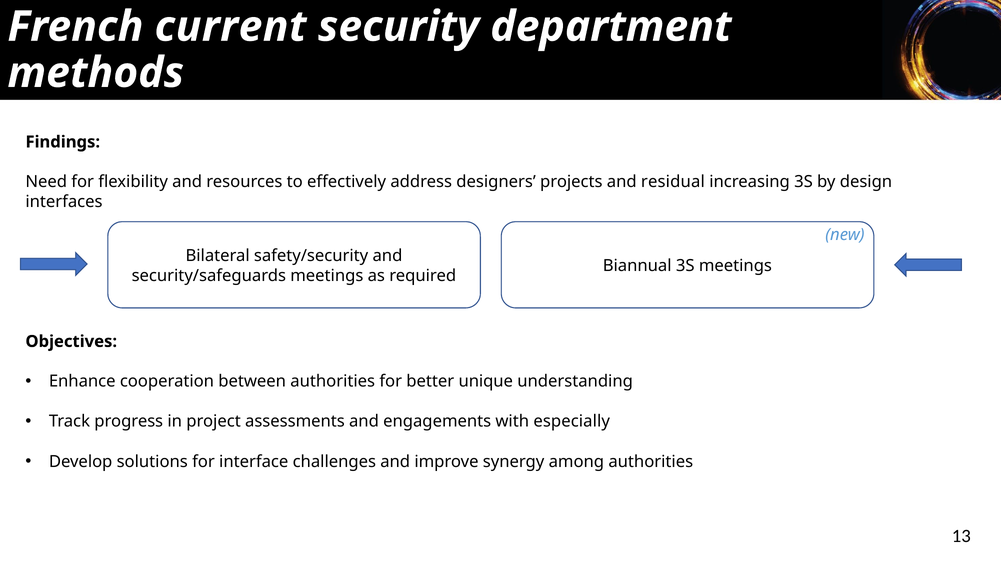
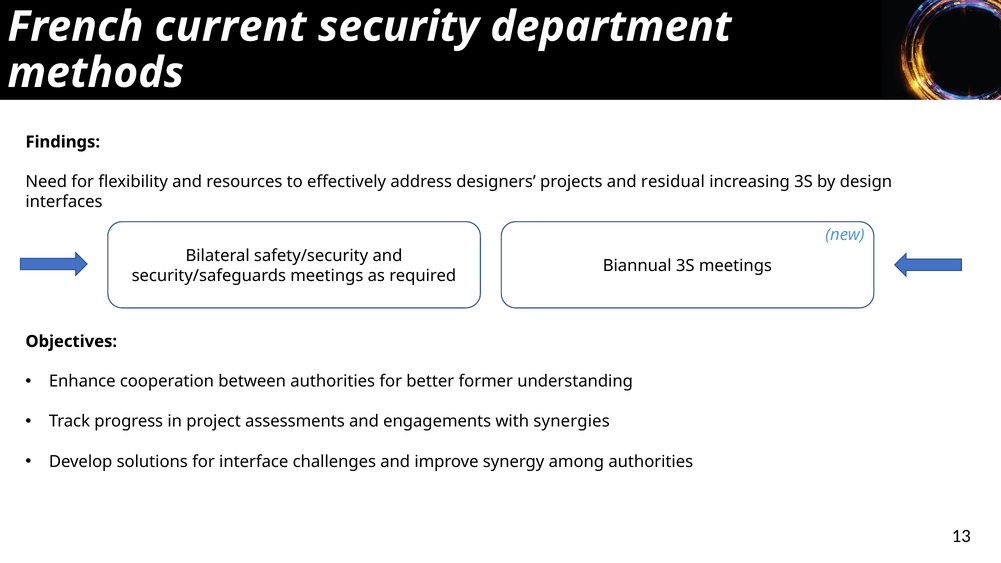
unique: unique -> former (486, 382)
especially: especially -> synergies (572, 422)
